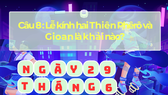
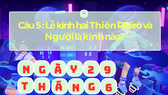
8: 8 -> 5 (38, 25)
Gioan: Gioan -> Người (59, 37)
là khải: khải -> kính (93, 37)
